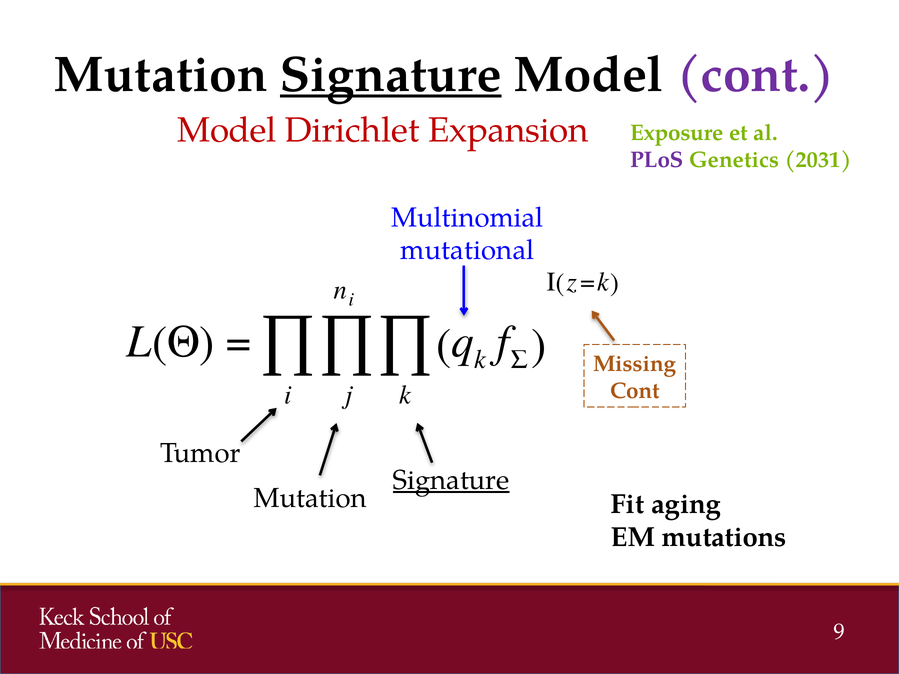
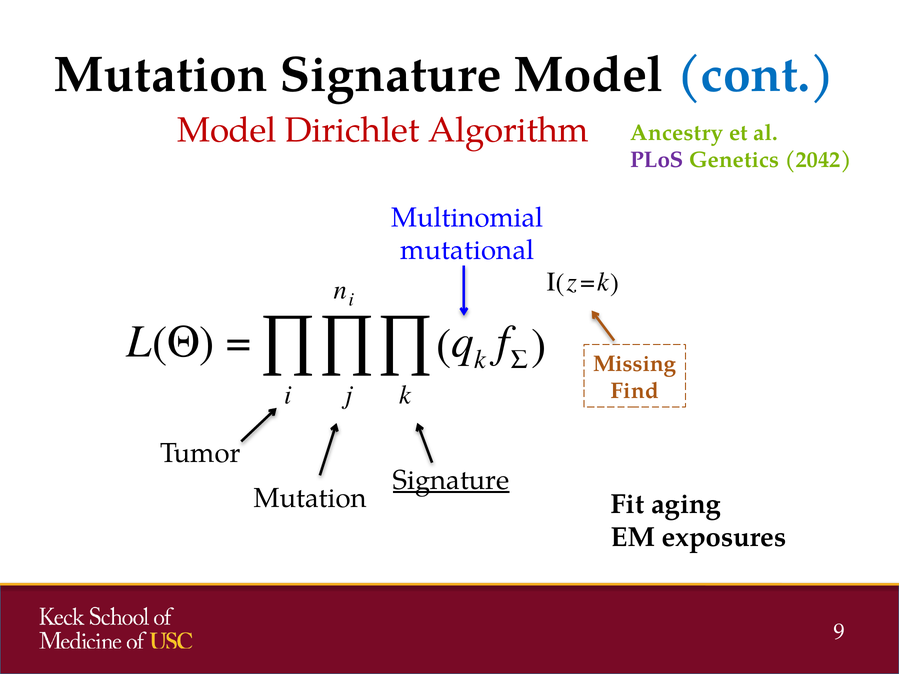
Signature underline: present -> none (391, 75)
cont colour: purple -> blue (756, 75)
Expansion: Expansion -> Algorithm (508, 130)
Exposure: Exposure -> Ancestry (677, 133)
2031: 2031 -> 2042 (818, 160)
Cont: Cont -> Find (635, 391)
mutations: mutations -> exposures (724, 537)
